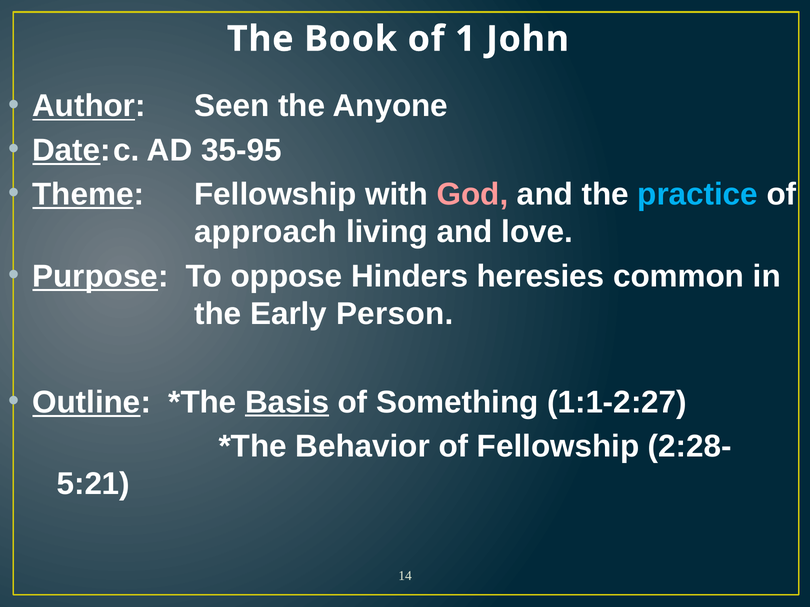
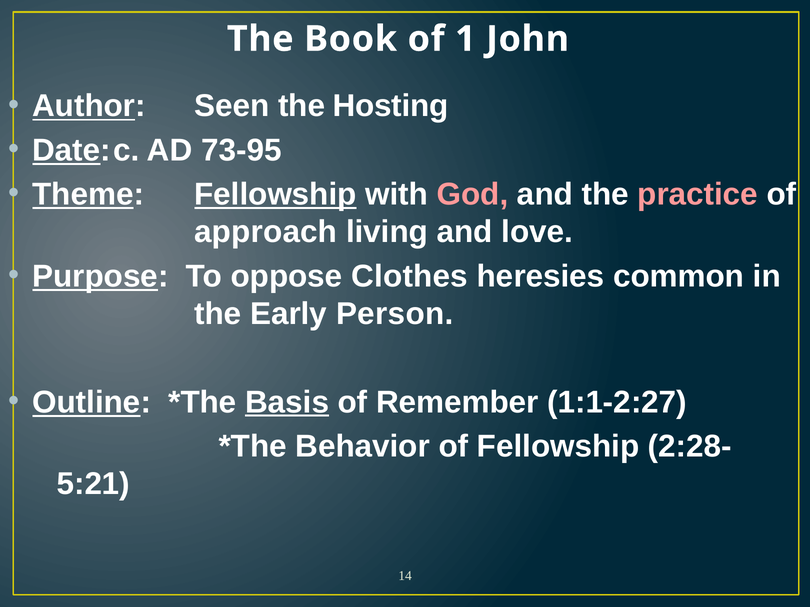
Anyone: Anyone -> Hosting (390, 106)
35-95: 35-95 -> 73-95 (241, 150)
Fellowship underline: none -> present (275, 194)
practice colour: light blue -> pink (698, 194)
Hinders: Hinders -> Clothes (410, 276)
Something: Something -> Remember (457, 402)
